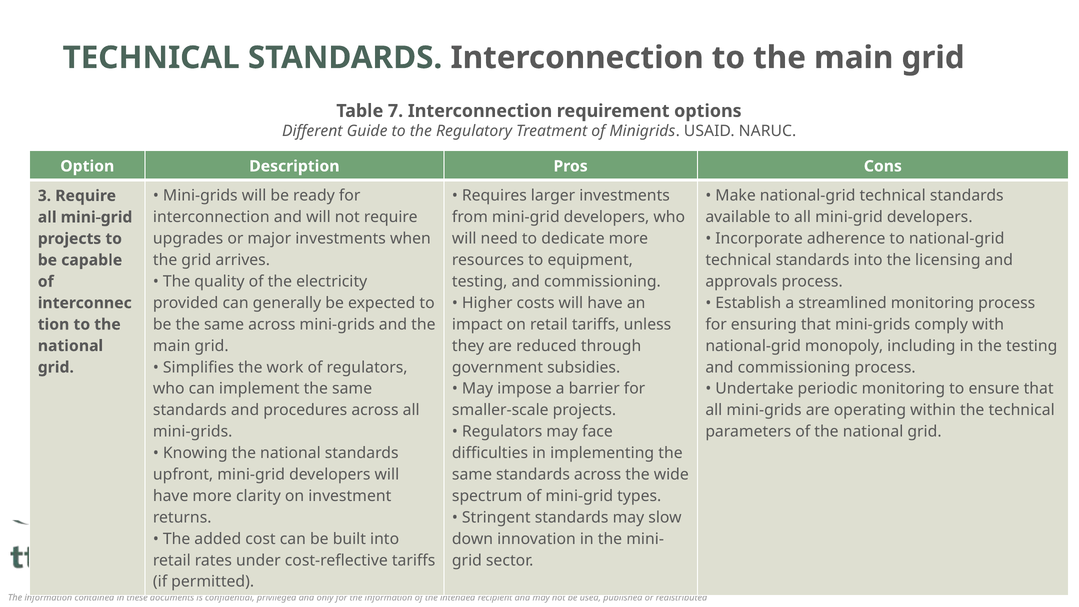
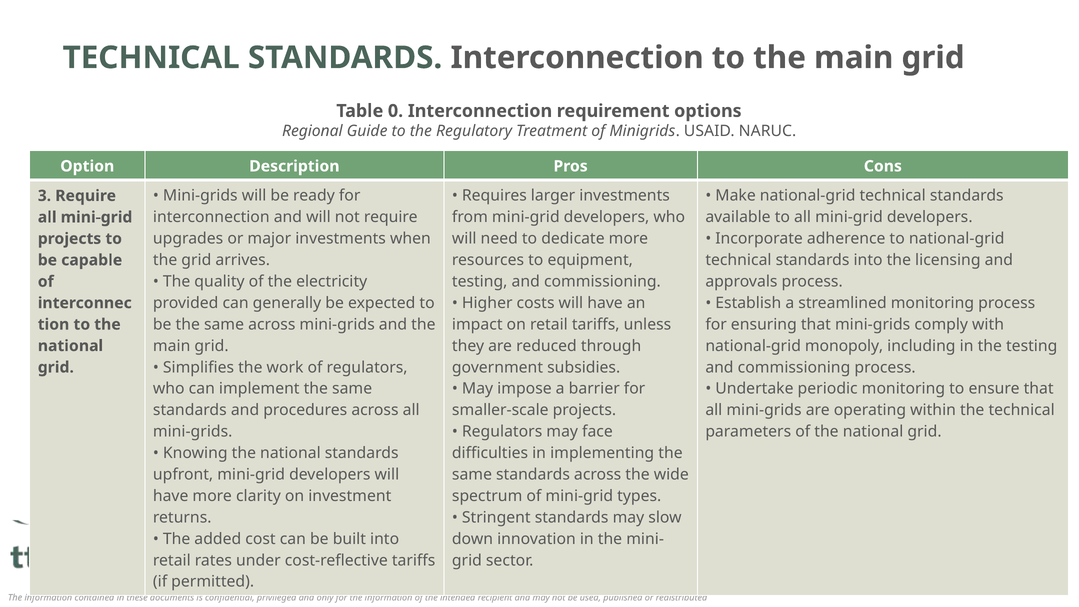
7: 7 -> 0 (396, 111)
Different: Different -> Regional (312, 131)
